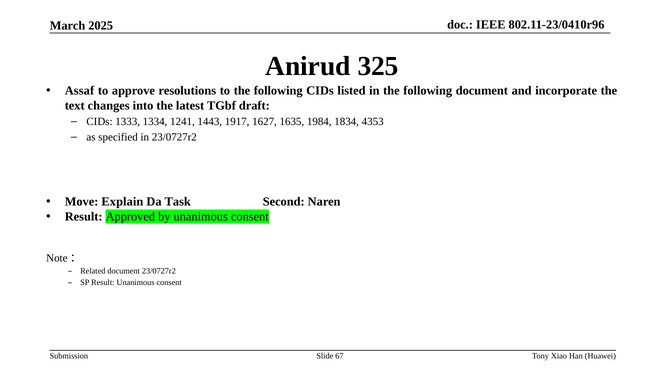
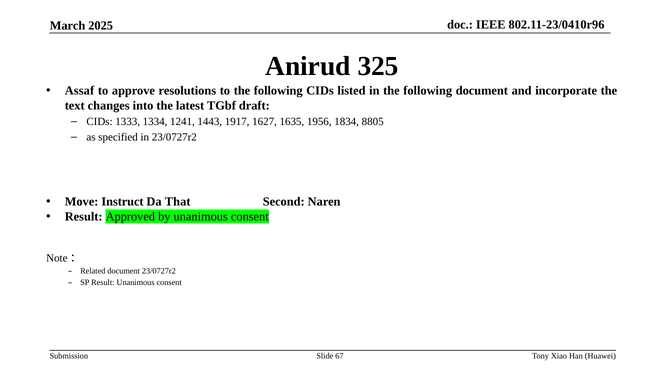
1984: 1984 -> 1956 (319, 122)
4353: 4353 -> 8805 (373, 122)
Explain: Explain -> Instruct (123, 202)
Task: Task -> That (178, 202)
